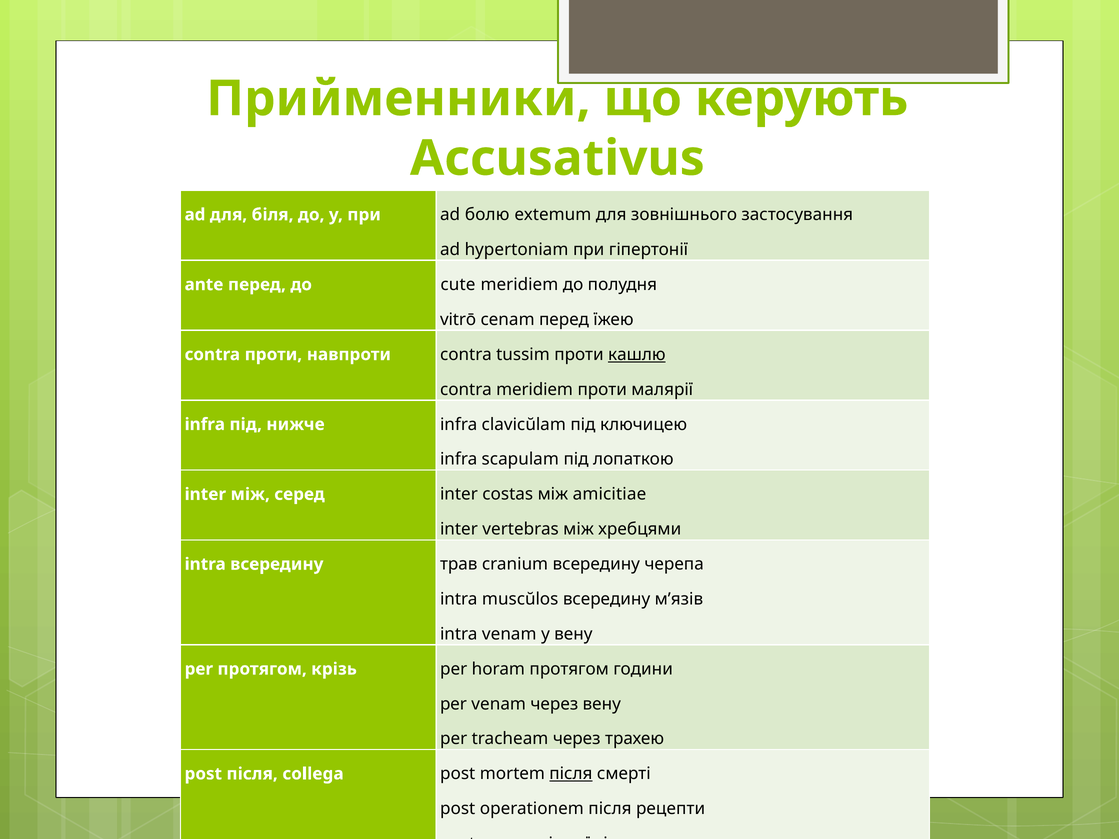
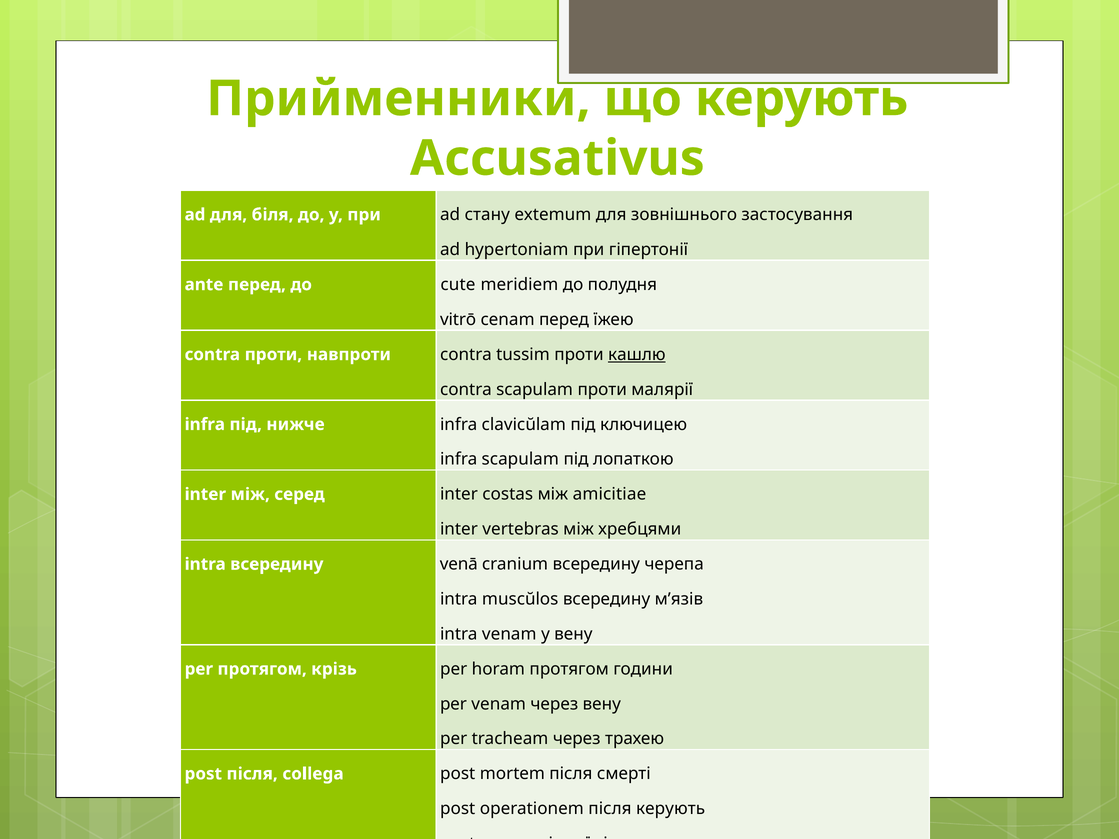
болю: болю -> стану (487, 215)
contra meridiem: meridiem -> scapulam (535, 390)
трав: трав -> venā (459, 564)
після underline: present -> none (571, 774)
після рецепти: рецепти -> керують (671, 809)
